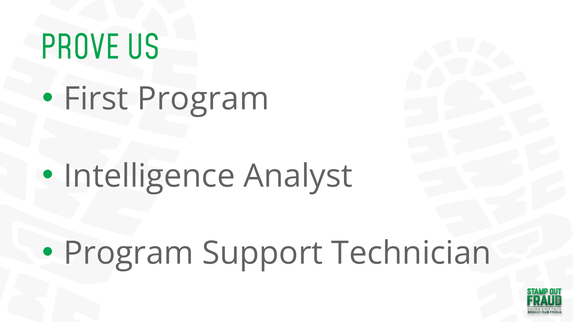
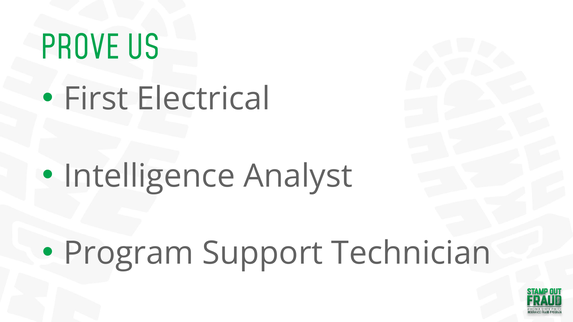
First Program: Program -> Electrical (203, 99)
